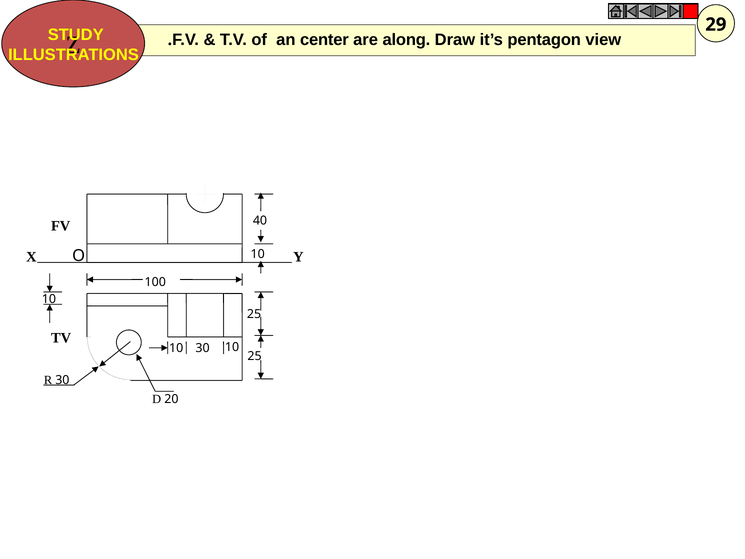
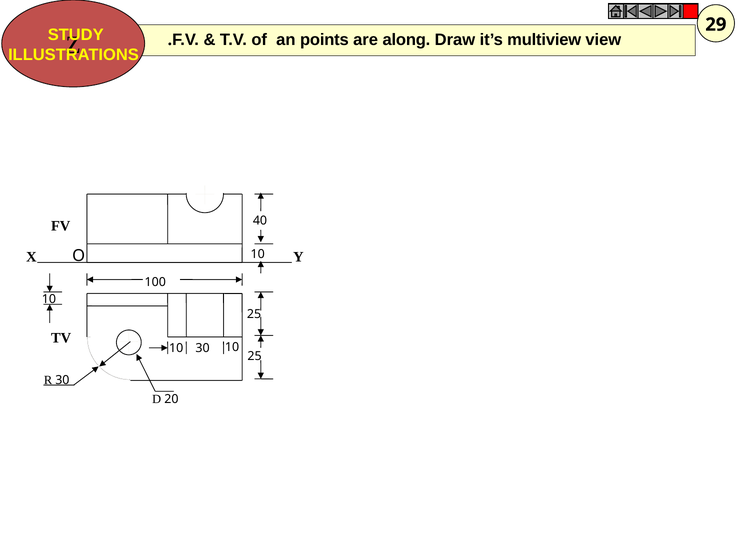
center: center -> points (324, 40)
pentagon: pentagon -> multiview (544, 40)
